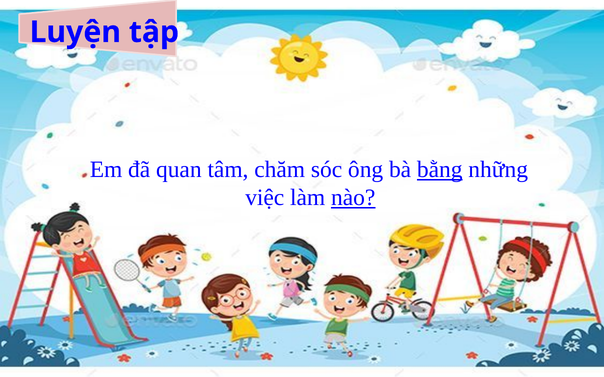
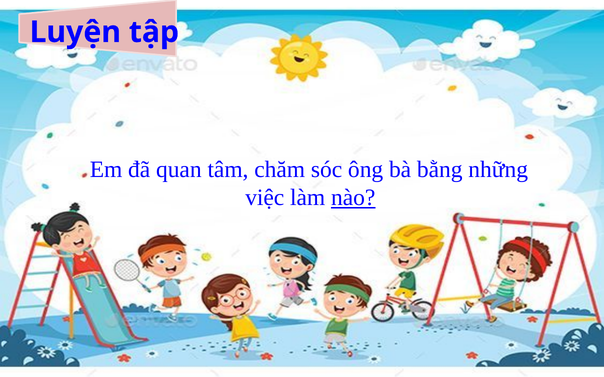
bằng underline: present -> none (440, 170)
